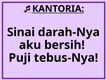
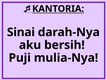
tebus-Nya: tebus-Nya -> mulia-Nya (66, 58)
